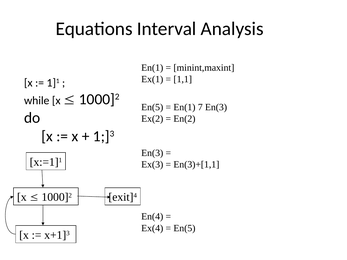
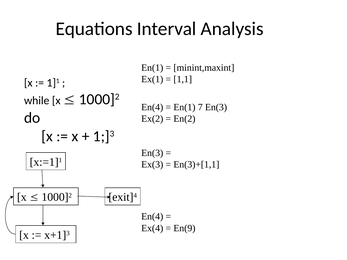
En(5: En(5 -> En(4 (152, 107)
En(5: En(5 -> En(9 (184, 228)
